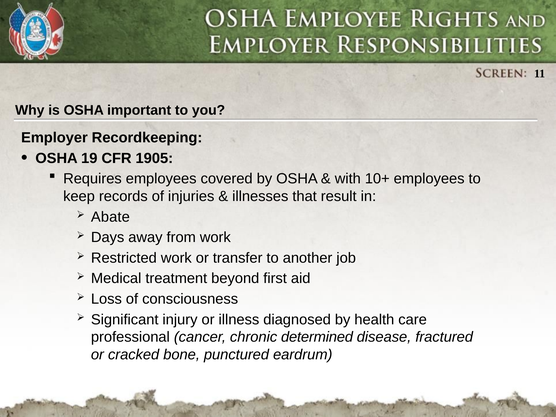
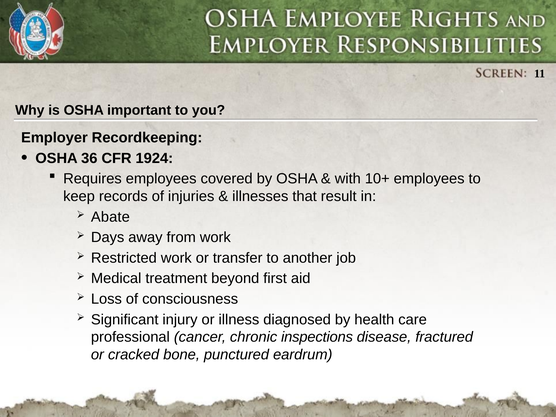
19: 19 -> 36 (89, 158)
1905: 1905 -> 1924 (154, 158)
determined: determined -> inspections (317, 337)
